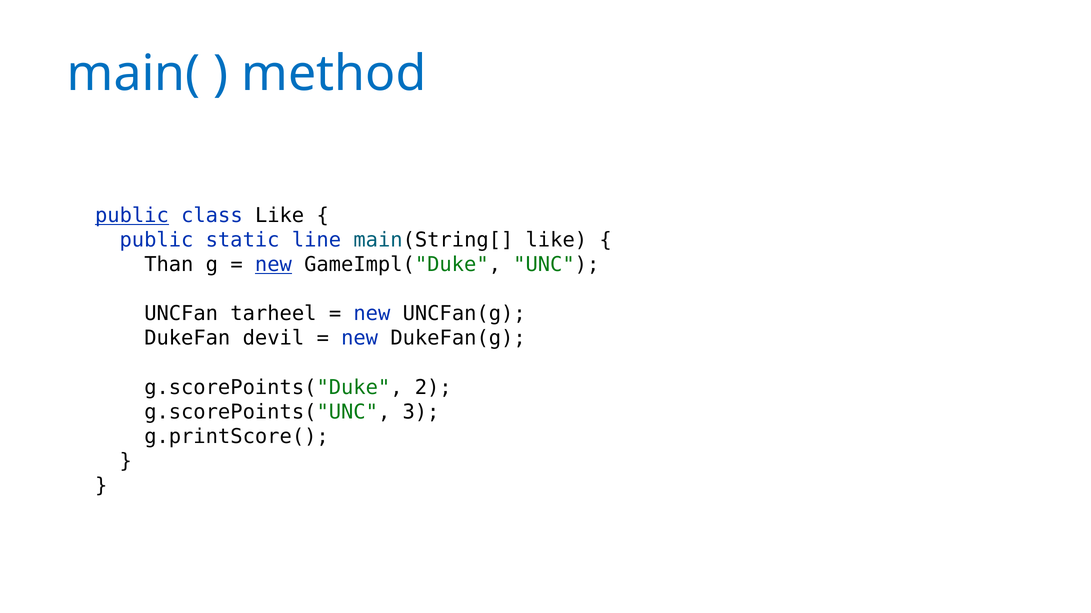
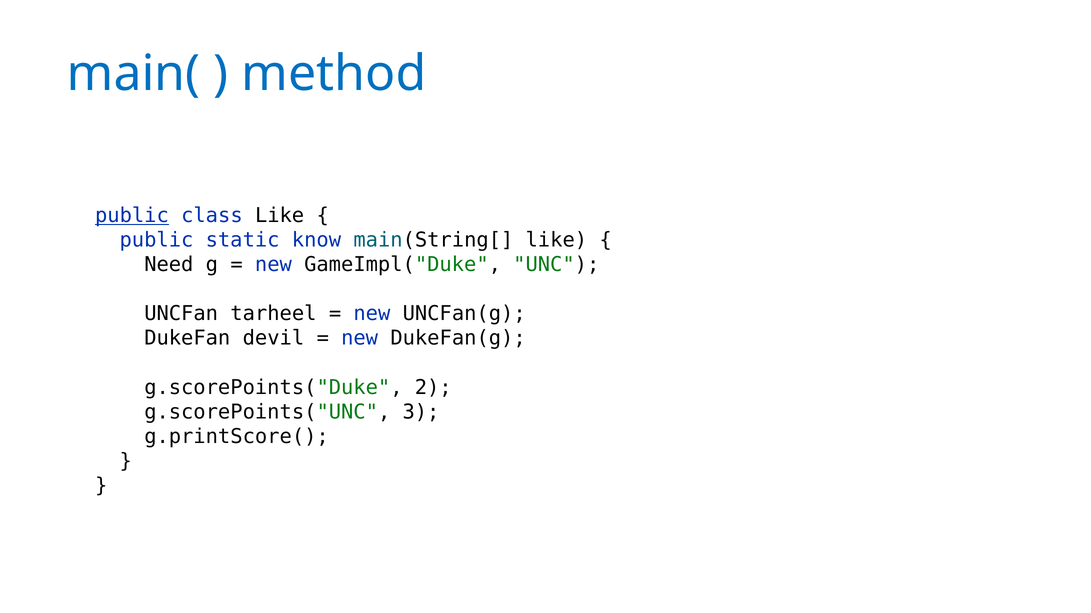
line: line -> know (316, 240)
Than: Than -> Need (169, 265)
new underline: present -> none (273, 265)
